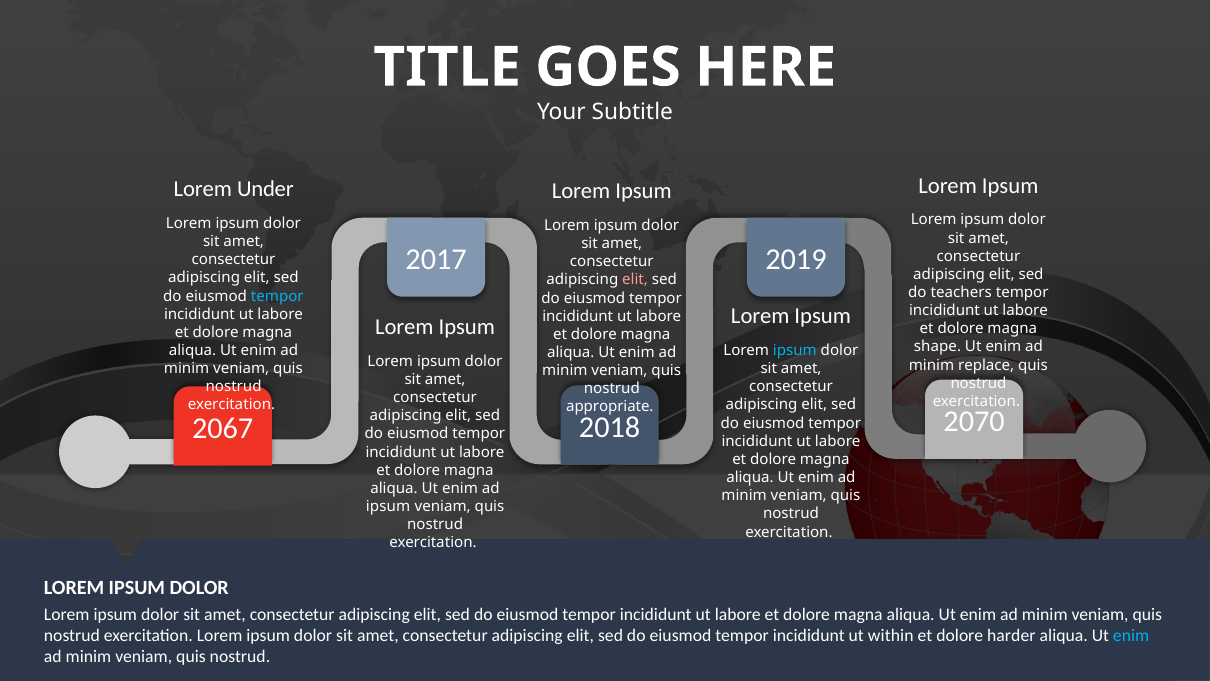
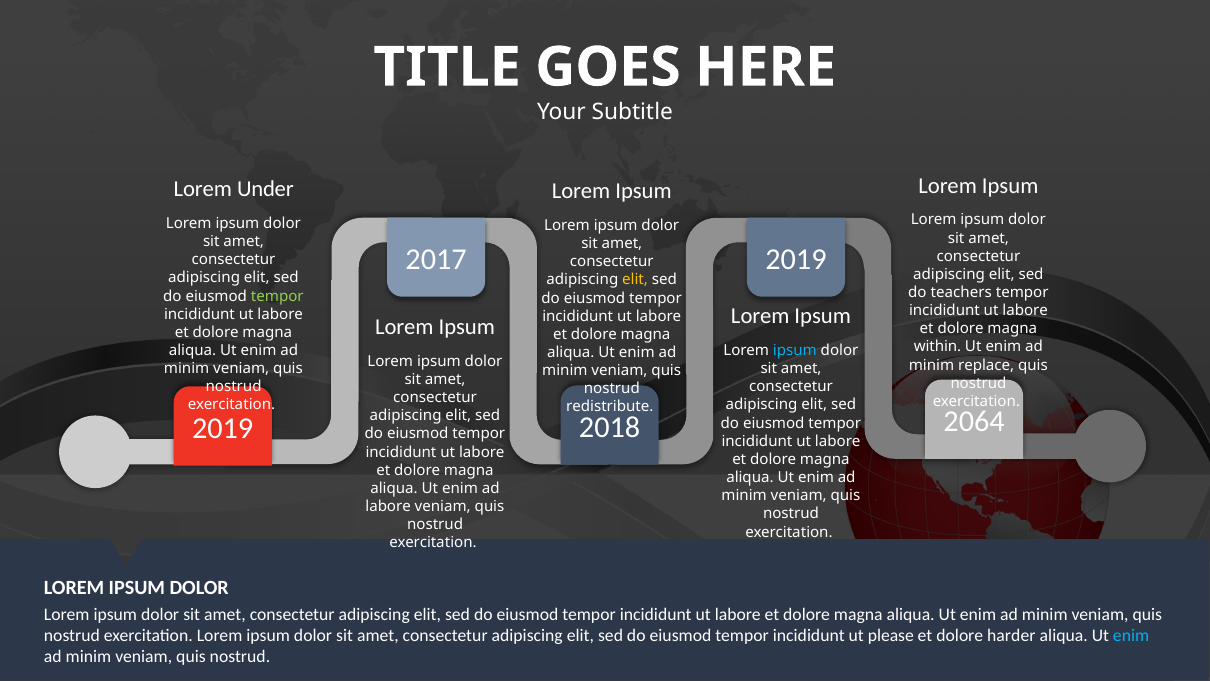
elit colour: pink -> yellow (635, 280)
tempor colour: light blue -> light green (277, 296)
shape: shape -> within (938, 347)
appropriate: appropriate -> redistribute (610, 407)
2070: 2070 -> 2064 (974, 421)
2067: 2067 -> 2019 (223, 428)
ipsum: ipsum -> labore (388, 506)
within: within -> please (891, 635)
